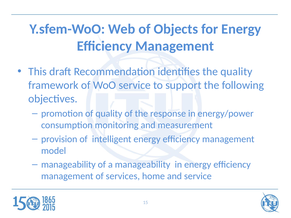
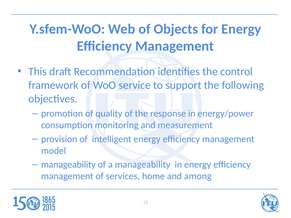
the quality: quality -> control (237, 72)
and service: service -> among (198, 176)
